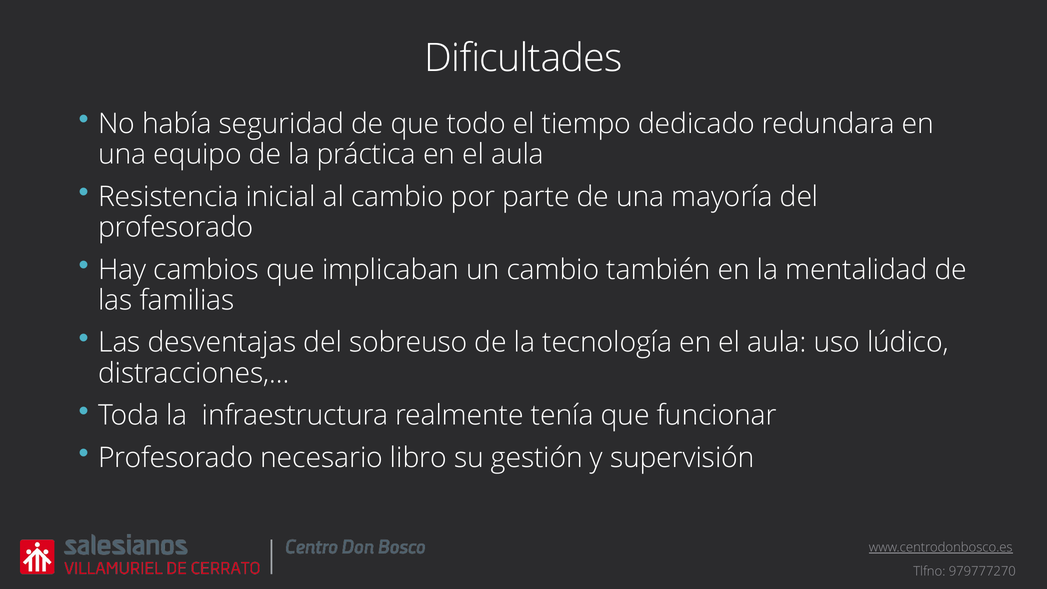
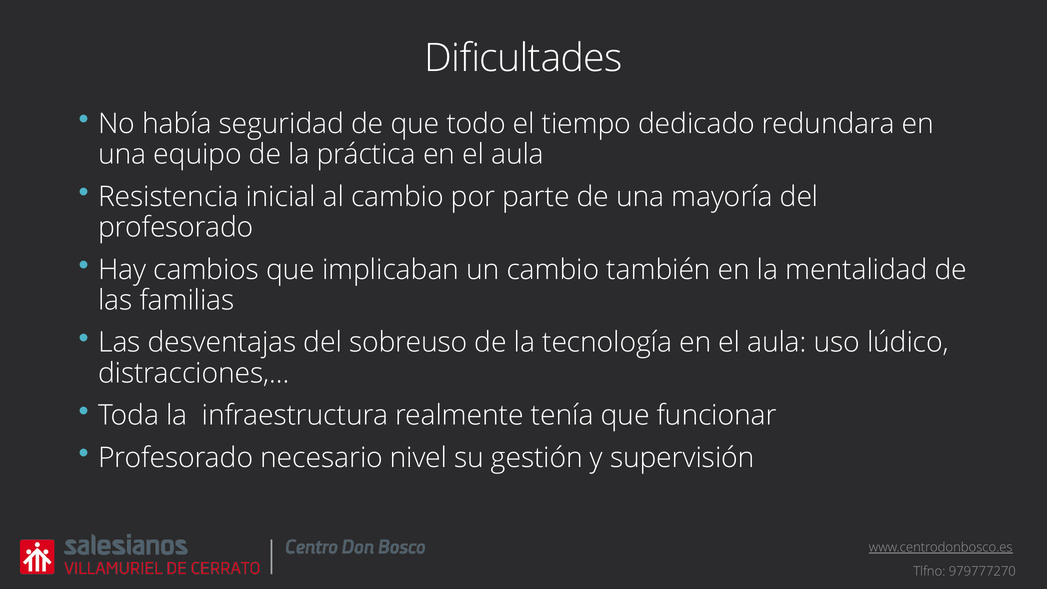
libro: libro -> nivel (419, 458)
